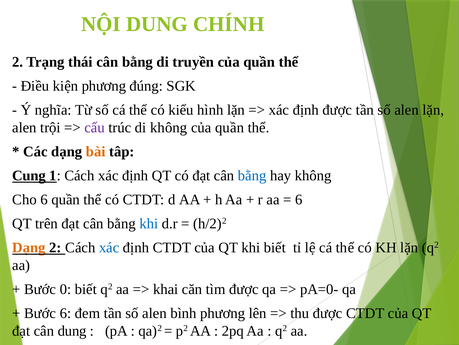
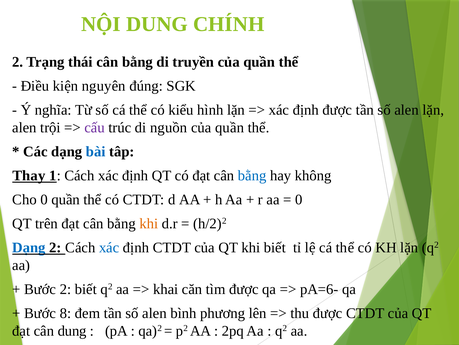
kiện phương: phương -> nguyên (104, 86)
di không: không -> nguồn (169, 127)
bài colour: orange -> blue (96, 151)
Cung: Cung -> Thay (29, 175)
Cho 6: 6 -> 0 (44, 199)
6: 6 -> 0 (299, 199)
khi colour: blue -> orange (149, 223)
Dạng colour: orange -> blue (29, 247)
Bước 0: 0 -> 2 (66, 289)
pA=0-: pA=0- -> pA=6- (319, 289)
Bước 6: 6 -> 8 (66, 313)
